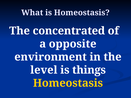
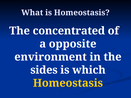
level: level -> sides (44, 70)
things: things -> which (89, 70)
